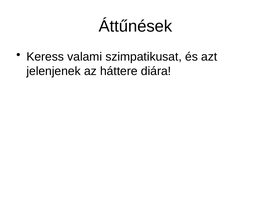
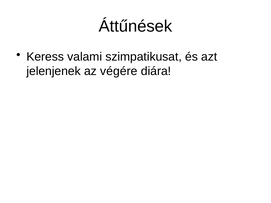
háttere: háttere -> végére (119, 71)
